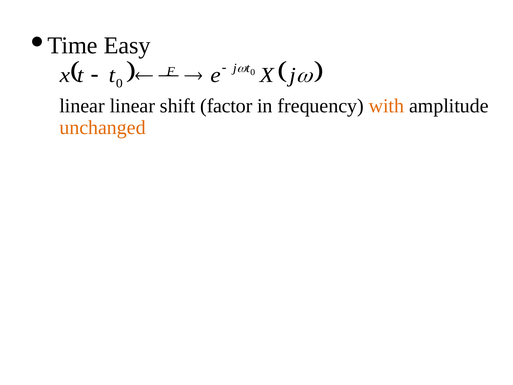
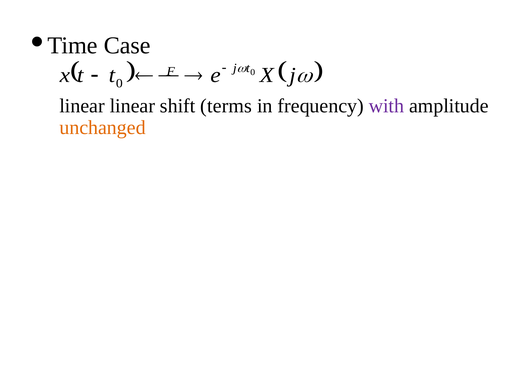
Easy: Easy -> Case (127, 46)
factor: factor -> terms (226, 106)
with colour: orange -> purple (386, 106)
